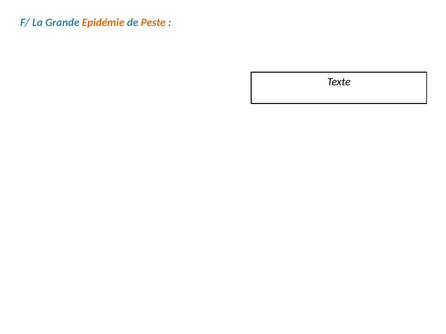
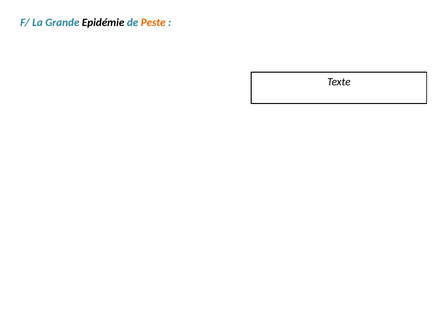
Epidémie colour: orange -> black (103, 22)
